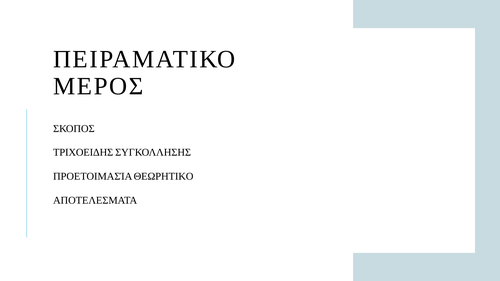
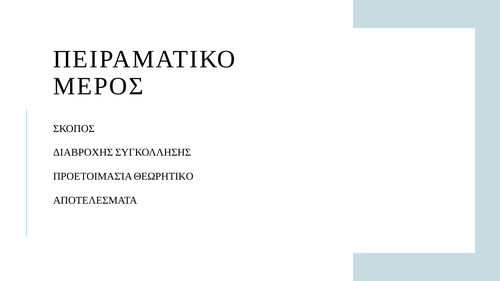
ΤΡΙΧΟΕΙΔΗΣ: ΤΡΙΧΟΕΙΔΗΣ -> ΔΙΑΒΡΟΧΗΣ (83, 153)
